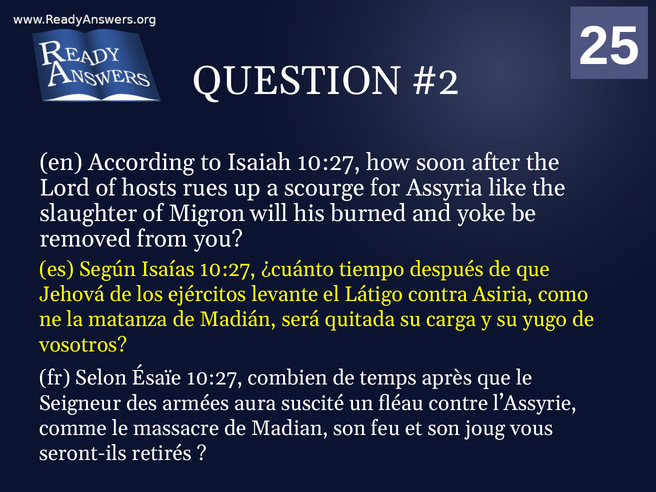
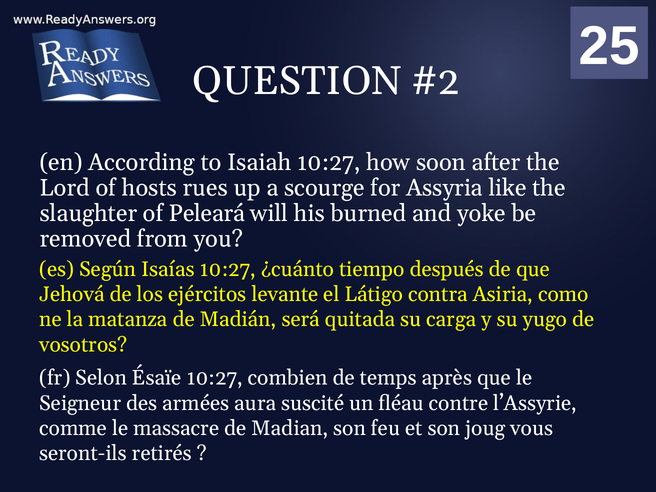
Migron: Migron -> Peleará (207, 213)
